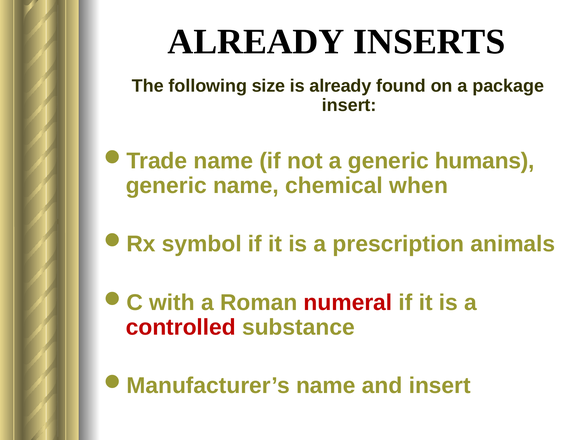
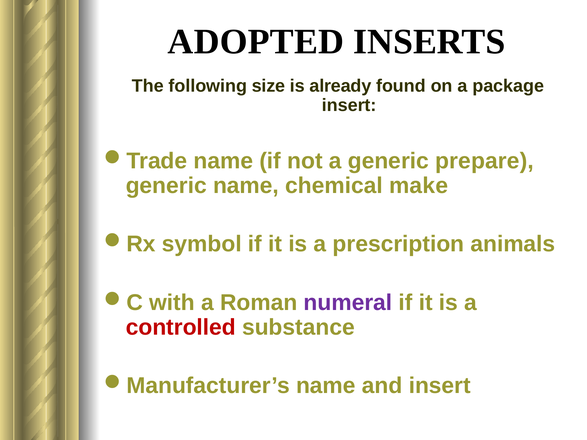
ALREADY: ALREADY -> ADOPTED (256, 42)
humans: humans -> prepare (484, 161)
when: when -> make (419, 186)
numeral colour: red -> purple (348, 303)
